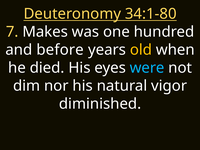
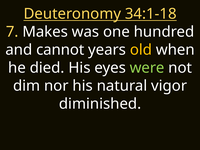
34:1-80: 34:1-80 -> 34:1-18 (151, 14)
before: before -> cannot (60, 50)
were colour: light blue -> light green (147, 68)
